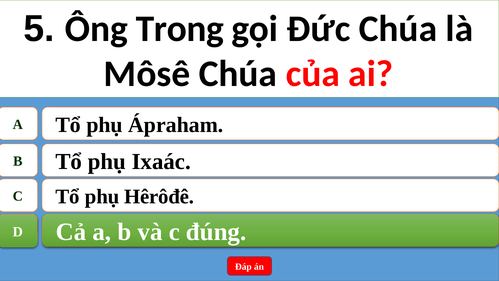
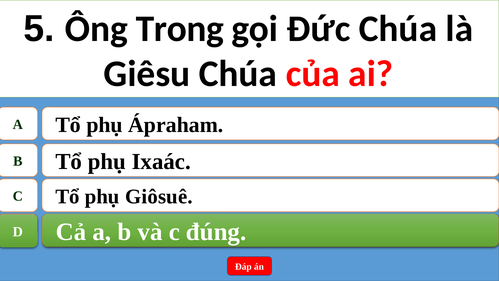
Môsê: Môsê -> Giêsu (147, 74)
Hêrôđê: Hêrôđê -> Giôsuê (159, 197)
